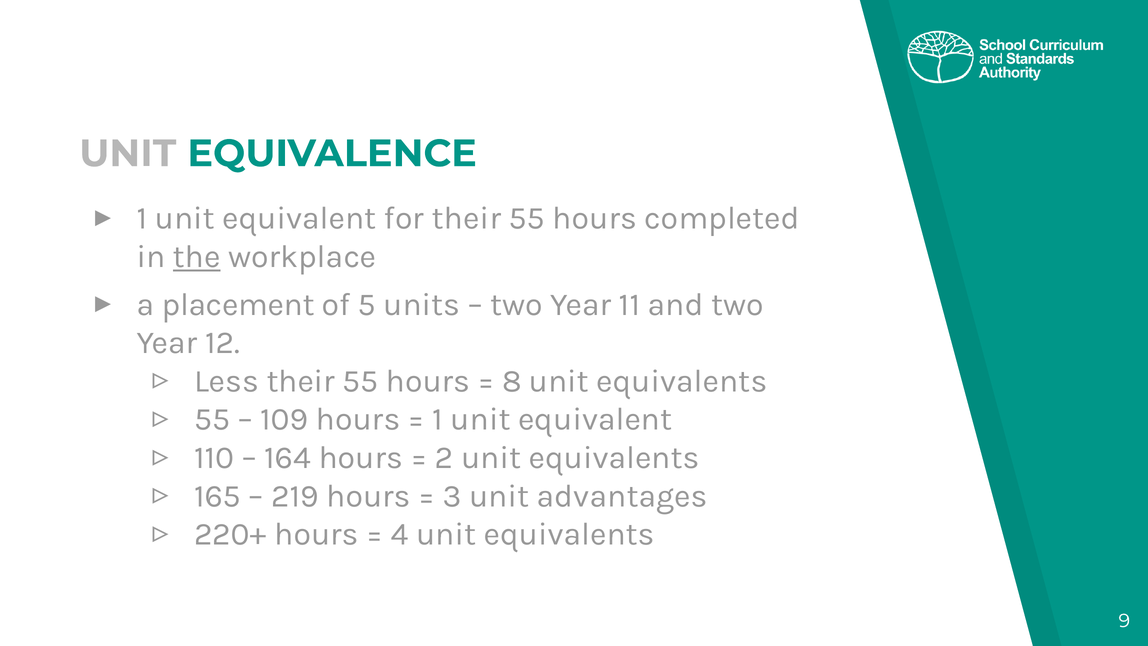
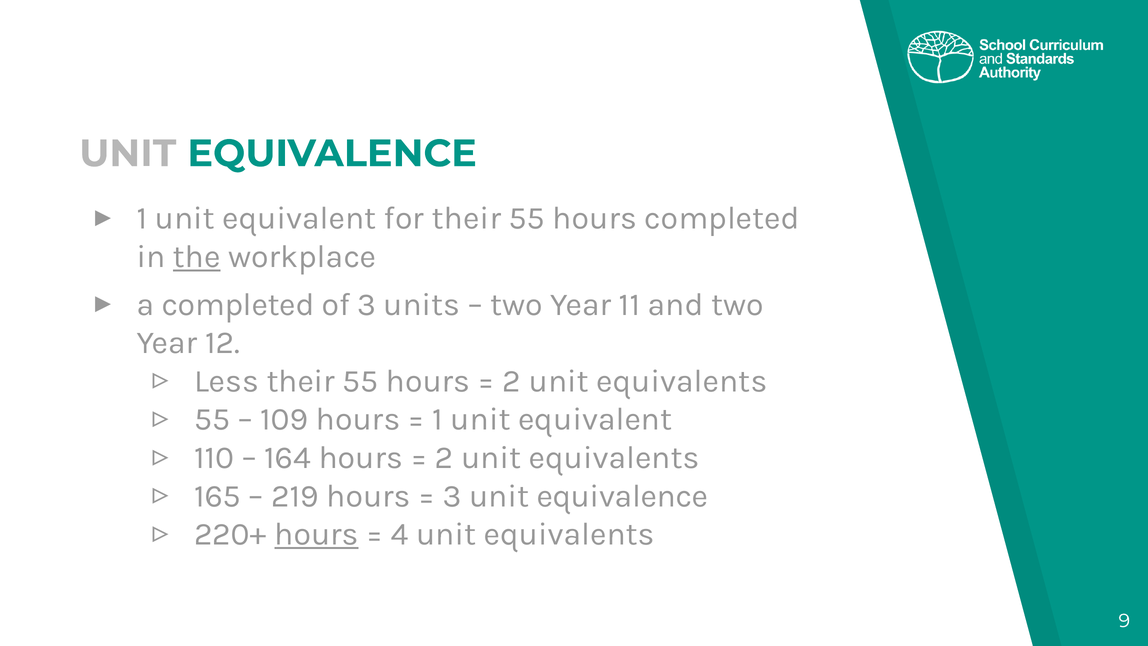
a placement: placement -> completed (238, 304)
of 5: 5 -> 3 (367, 304)
8: 8 -> 2 (512, 381)
3 unit advantages: advantages -> equivalence (622, 496)
hours underline: none -> present (317, 534)
